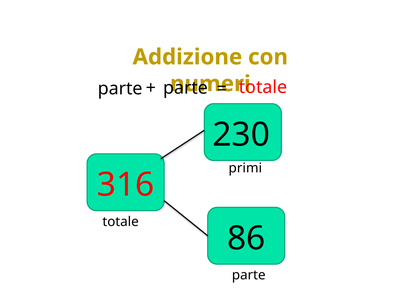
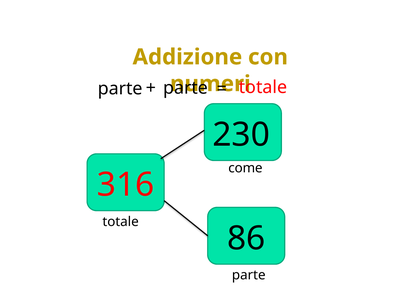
primi: primi -> come (245, 168)
